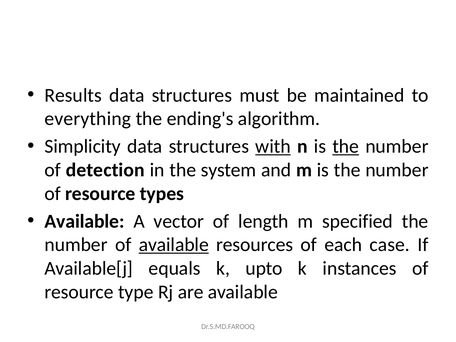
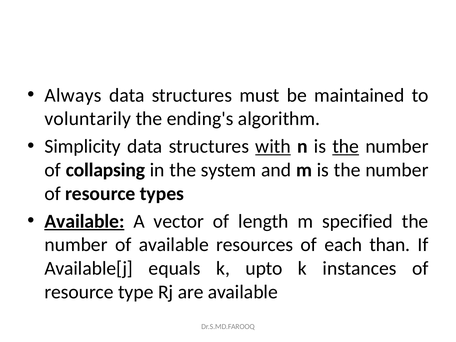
Results: Results -> Always (73, 95)
everything: everything -> voluntarily (88, 119)
detection: detection -> collapsing (105, 170)
Available underline: none -> present (84, 221)
available underline: present -> none (174, 245)
case: case -> than (390, 245)
